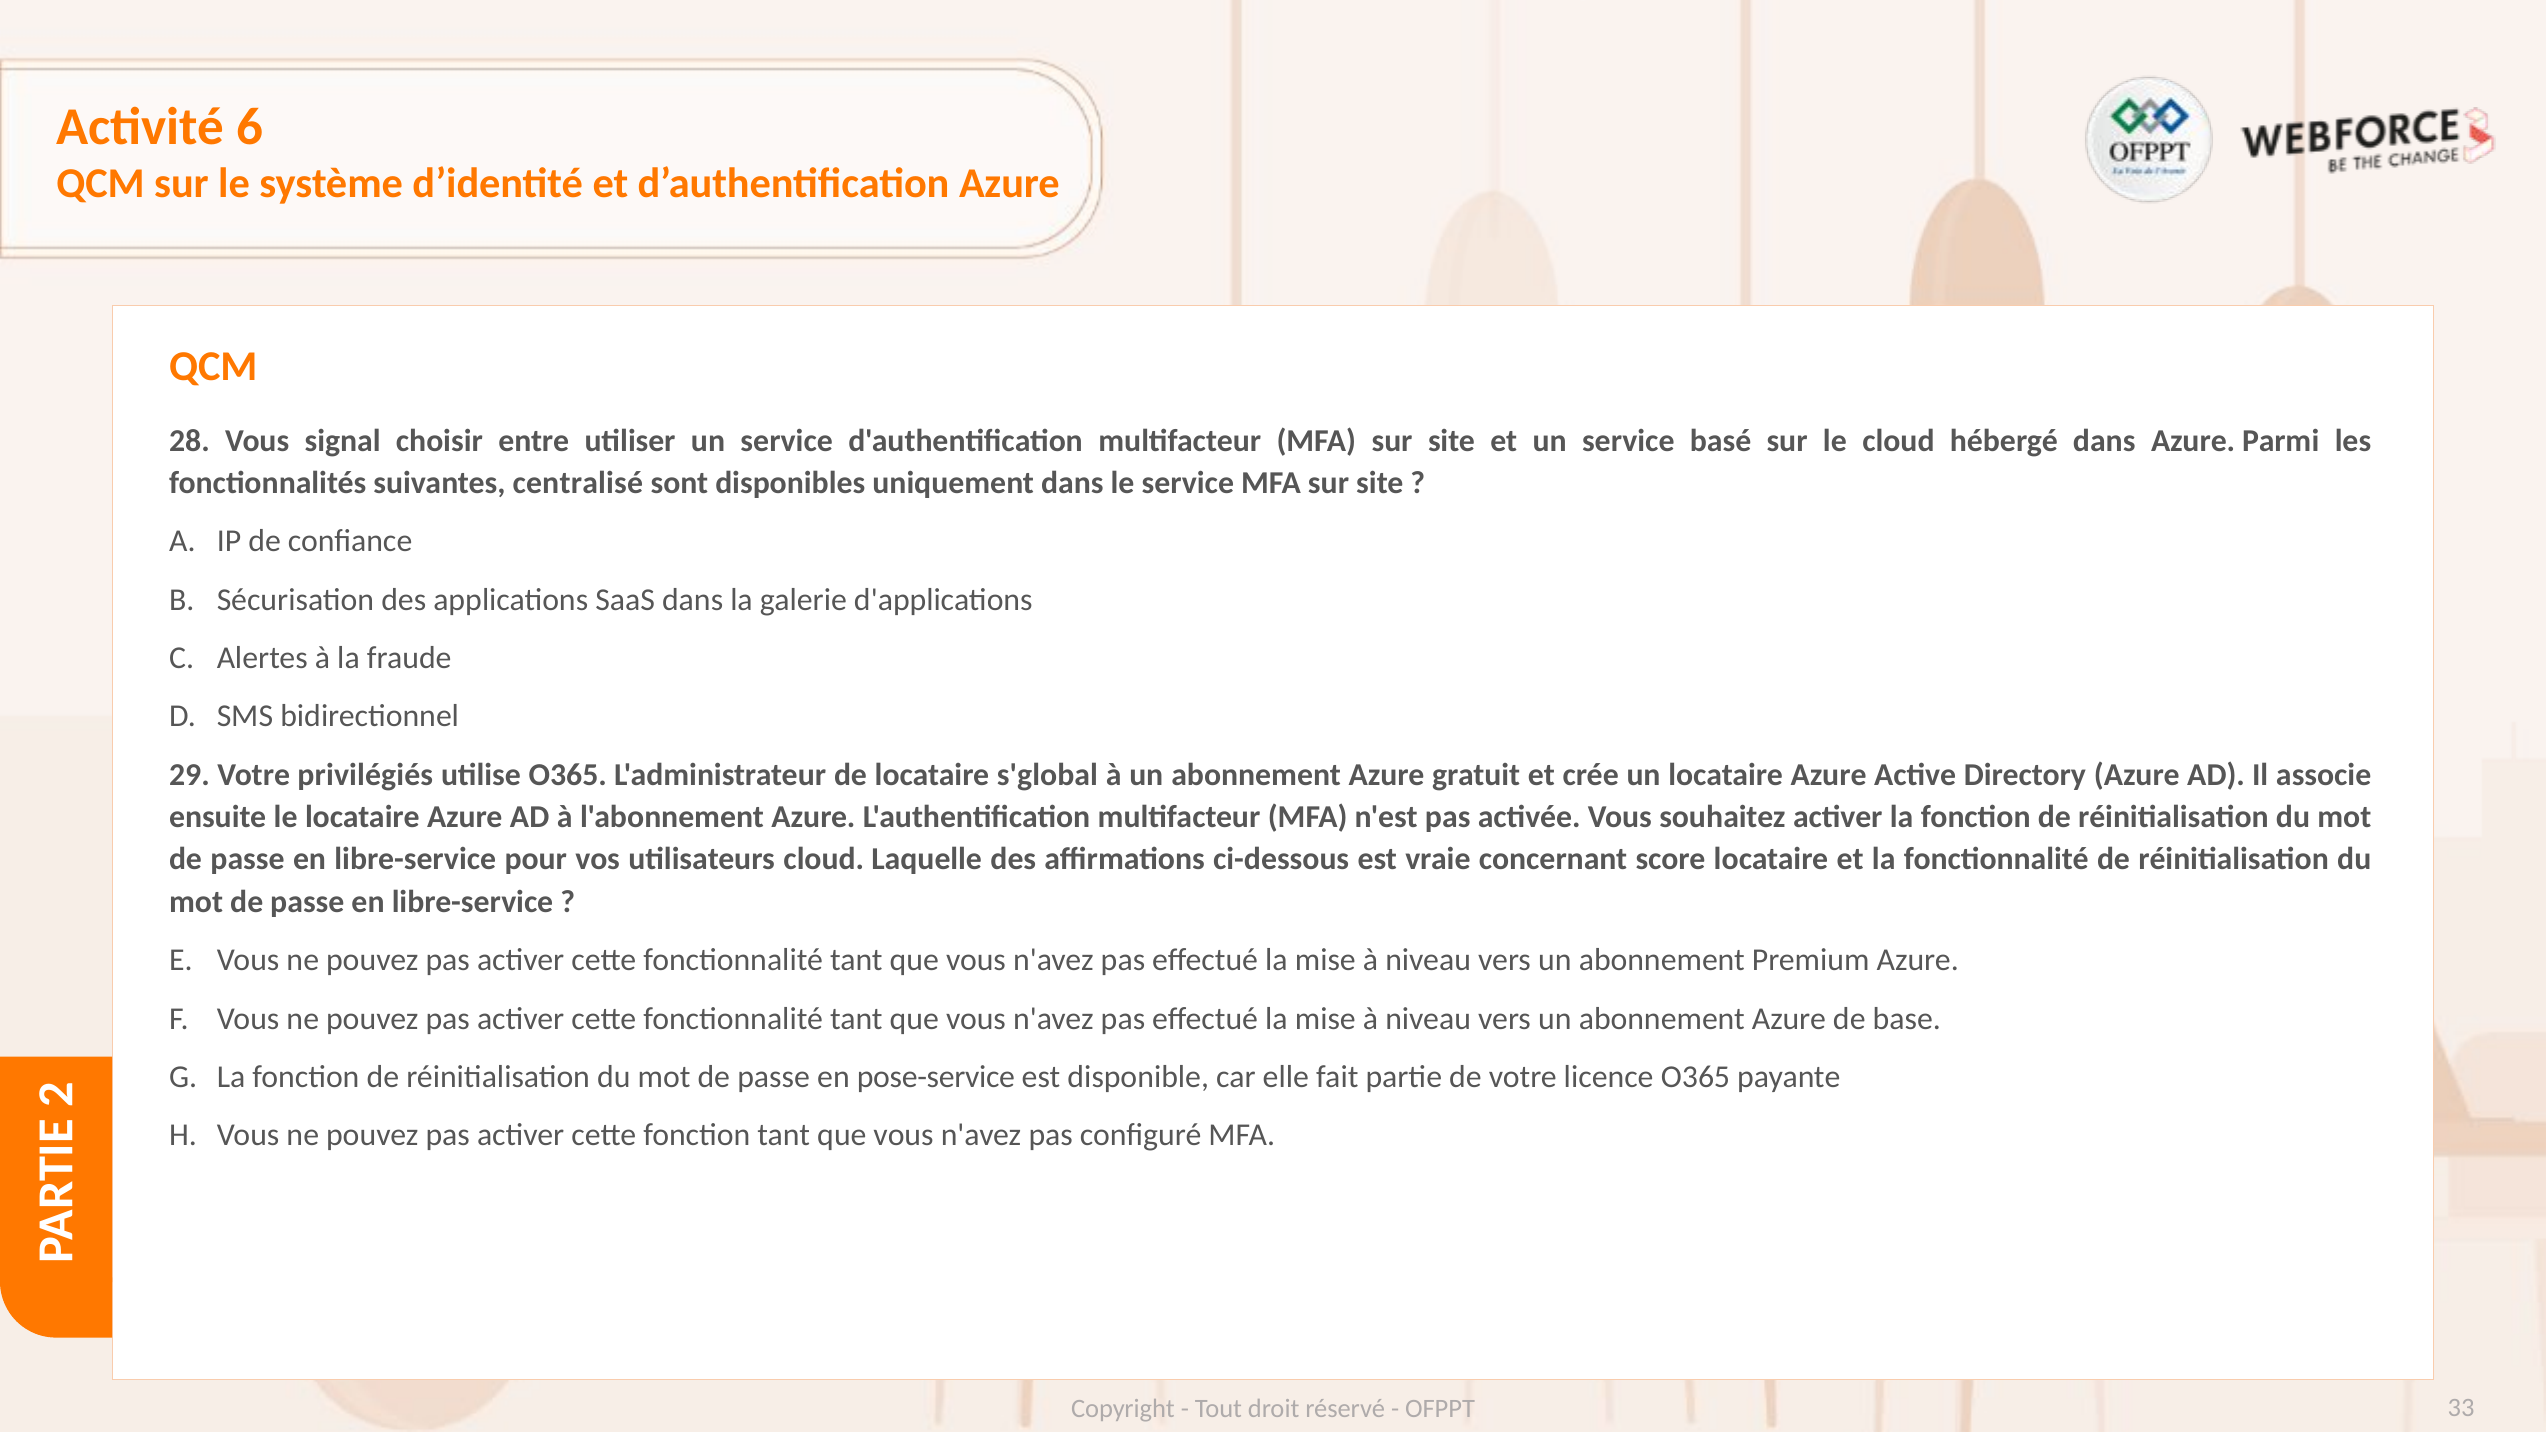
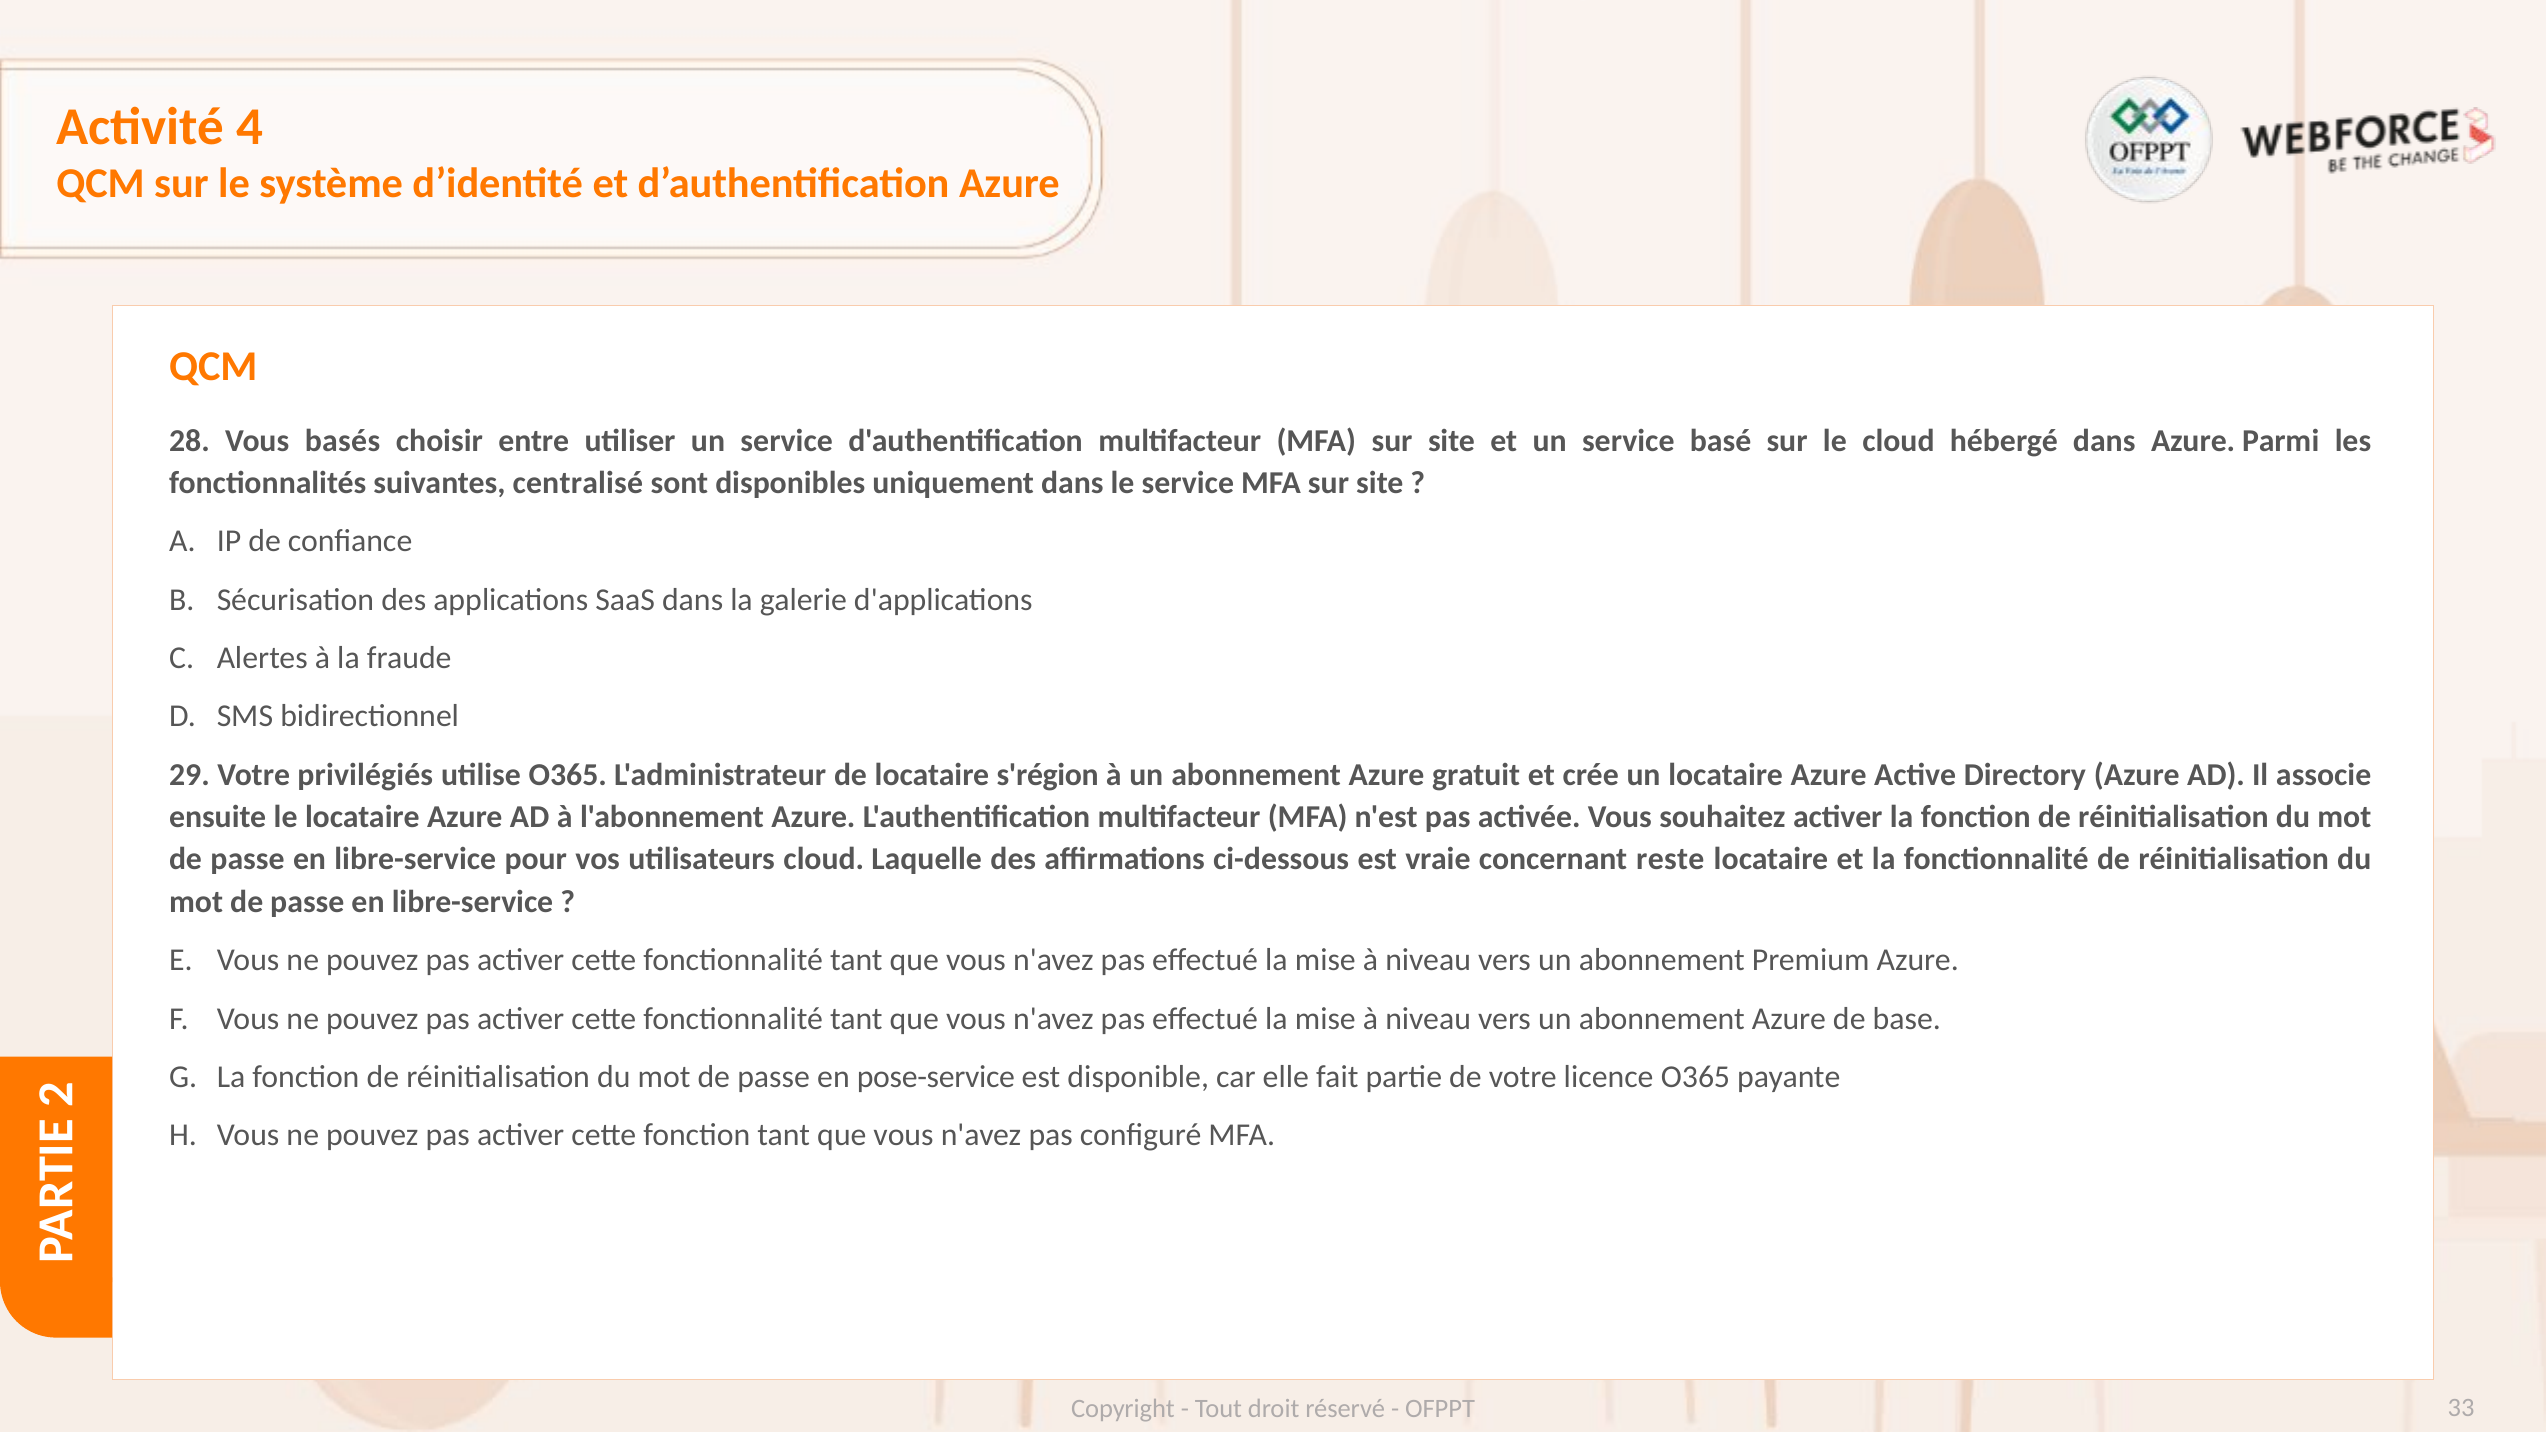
6: 6 -> 4 (250, 127)
signal: signal -> basés (343, 441)
s'global: s'global -> s'région (1048, 775)
score: score -> reste (1670, 860)
